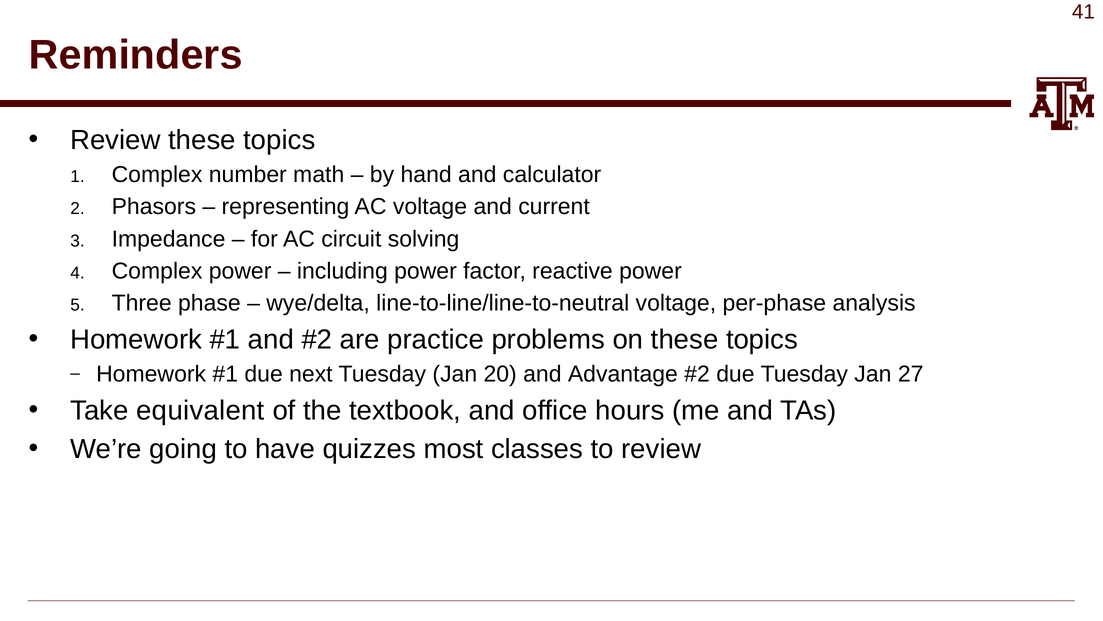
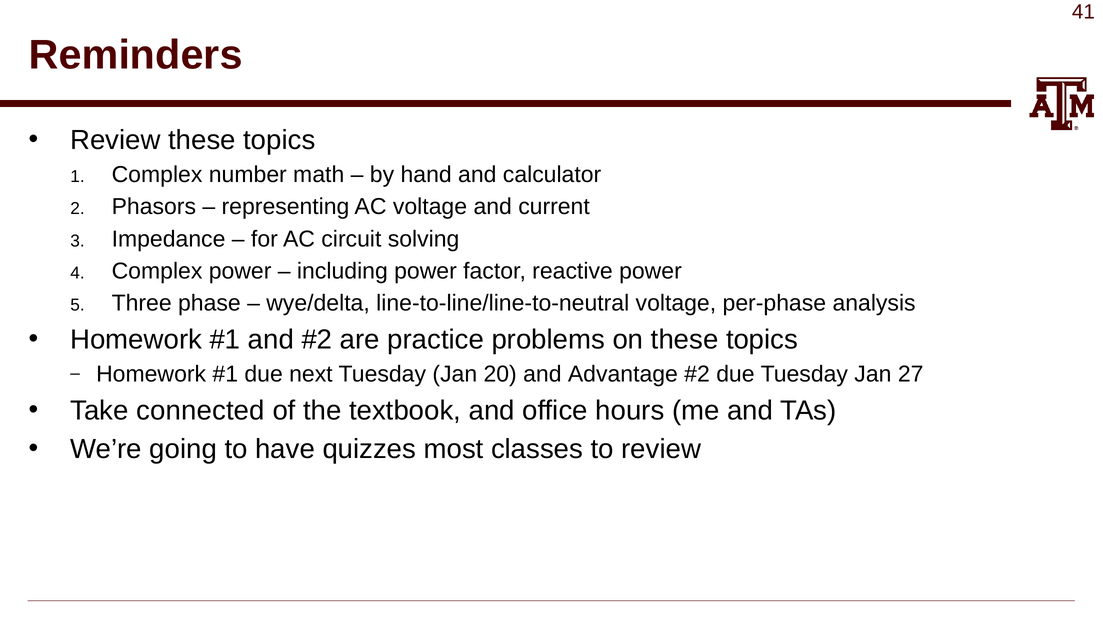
equivalent: equivalent -> connected (200, 410)
